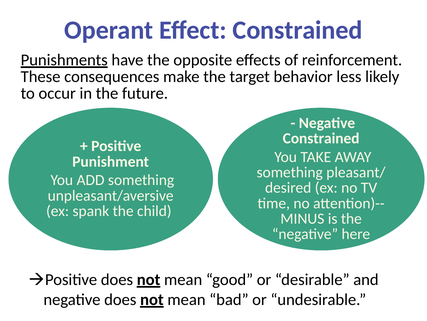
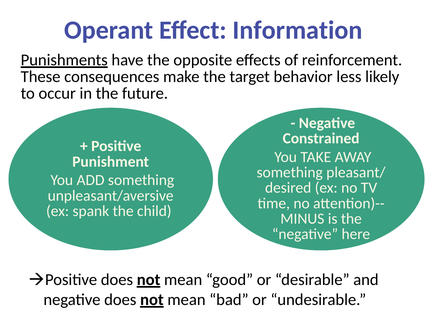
Effect Constrained: Constrained -> Information (298, 30)
